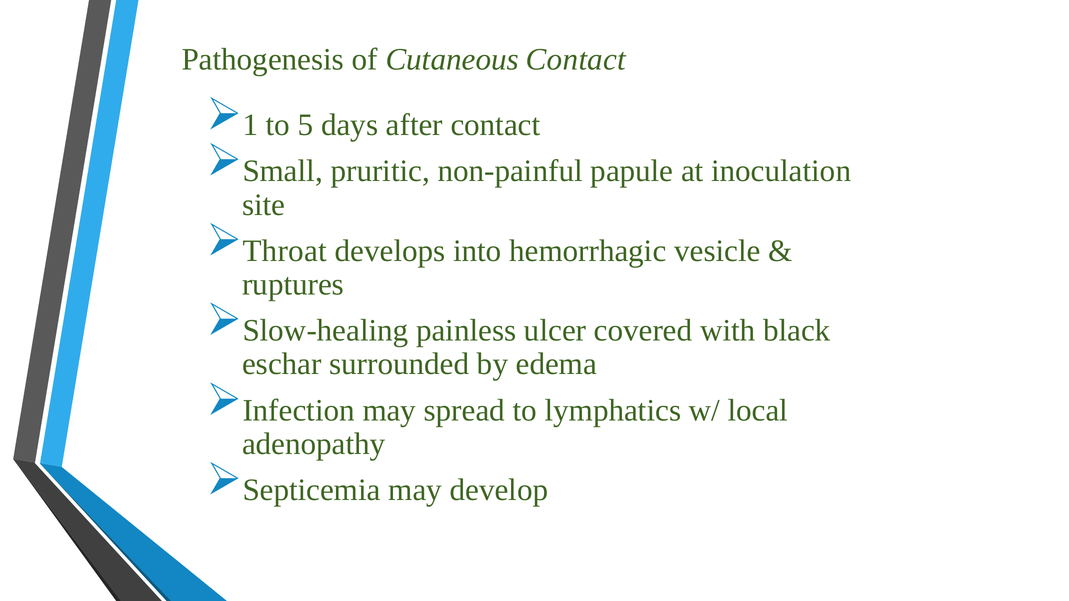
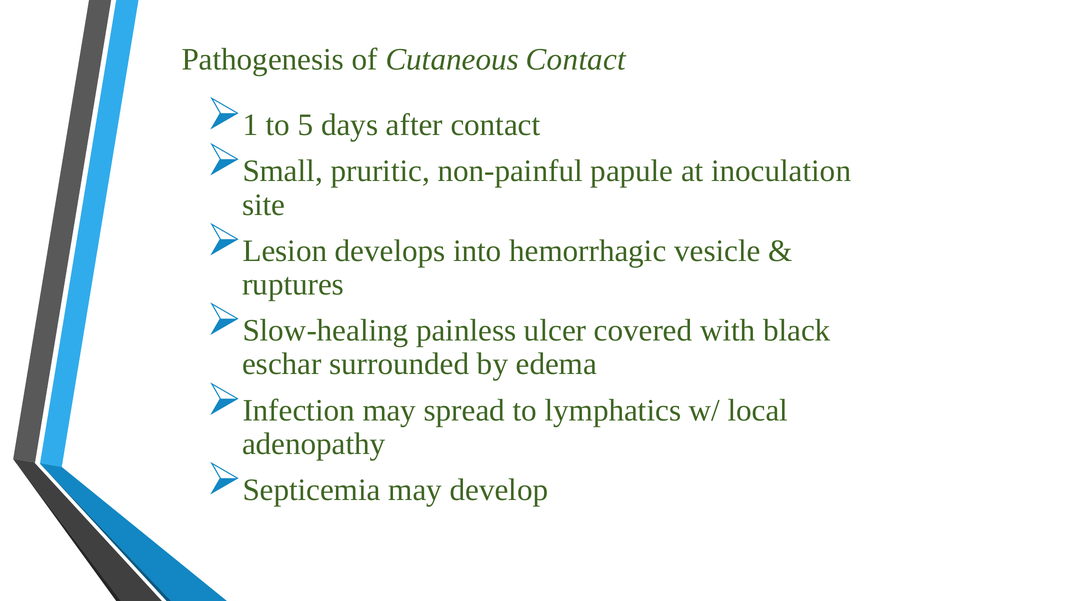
Throat: Throat -> Lesion (285, 251)
